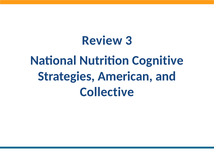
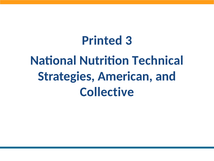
Review: Review -> Printed (102, 40)
Cognitive: Cognitive -> Technical (158, 60)
